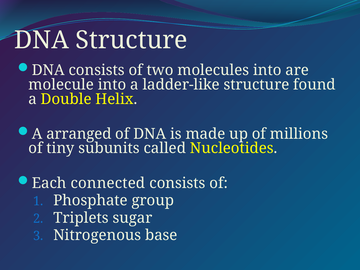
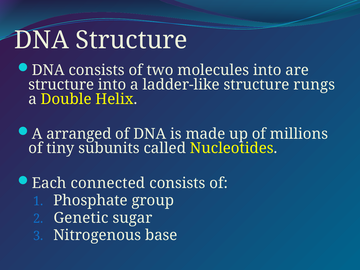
molecule: molecule -> structure (61, 85)
found: found -> rungs (314, 85)
Triplets: Triplets -> Genetic (81, 218)
